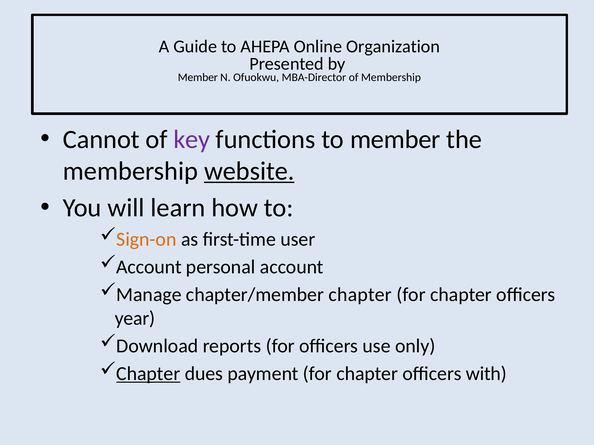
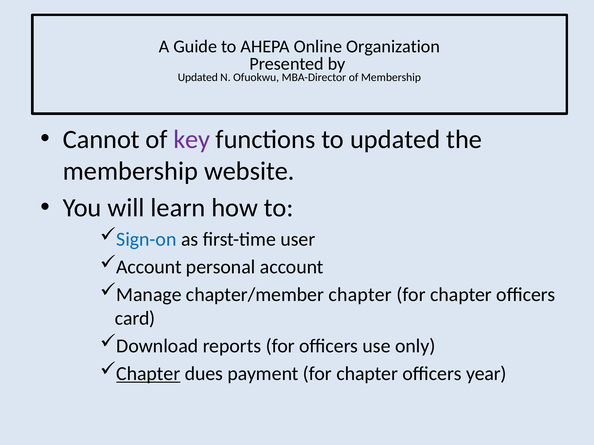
Member: Member -> Updated (198, 77)
to member: member -> updated (395, 139)
website underline: present -> none (249, 171)
Sign-on colour: orange -> blue (146, 239)
year: year -> card (135, 319)
with: with -> year (486, 374)
